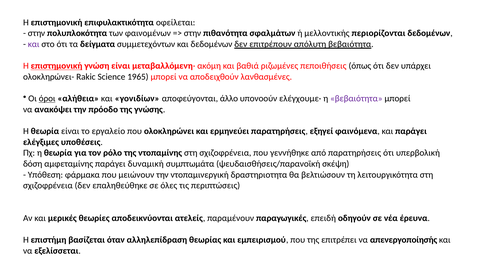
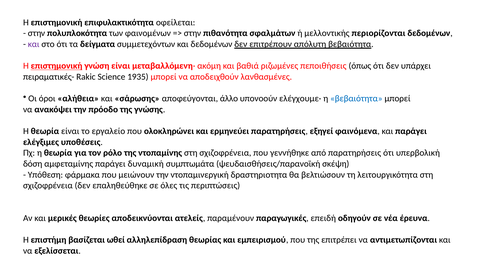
ολοκληρώνει-: ολοκληρώνει- -> πειραματικές- (49, 77)
1965: 1965 -> 1935 (138, 77)
όροι underline: present -> none (47, 99)
γονιδίων: γονιδίων -> σάρωσης (137, 99)
βεβαιότητα colour: purple -> blue (356, 99)
όταν: όταν -> ωθεί (116, 240)
απενεργοποίησής: απενεργοποίησής -> αντιμετωπίζονται (404, 240)
